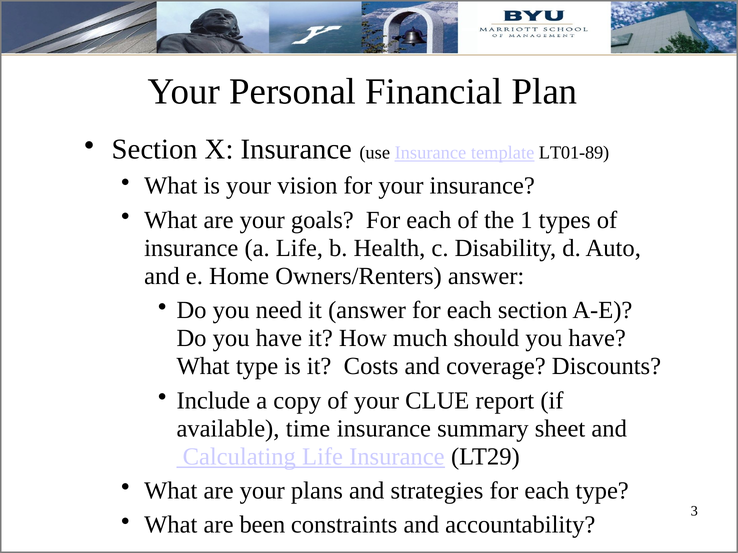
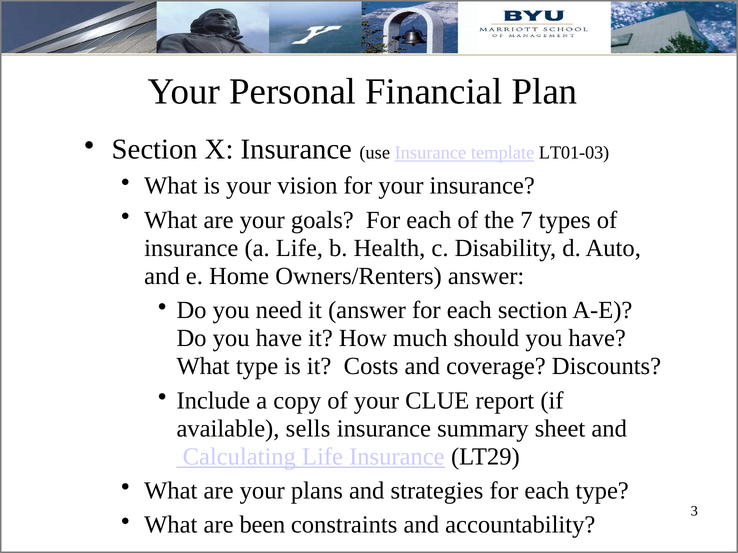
LT01-89: LT01-89 -> LT01-03 (574, 153)
1: 1 -> 7 (526, 220)
time: time -> sells (308, 429)
